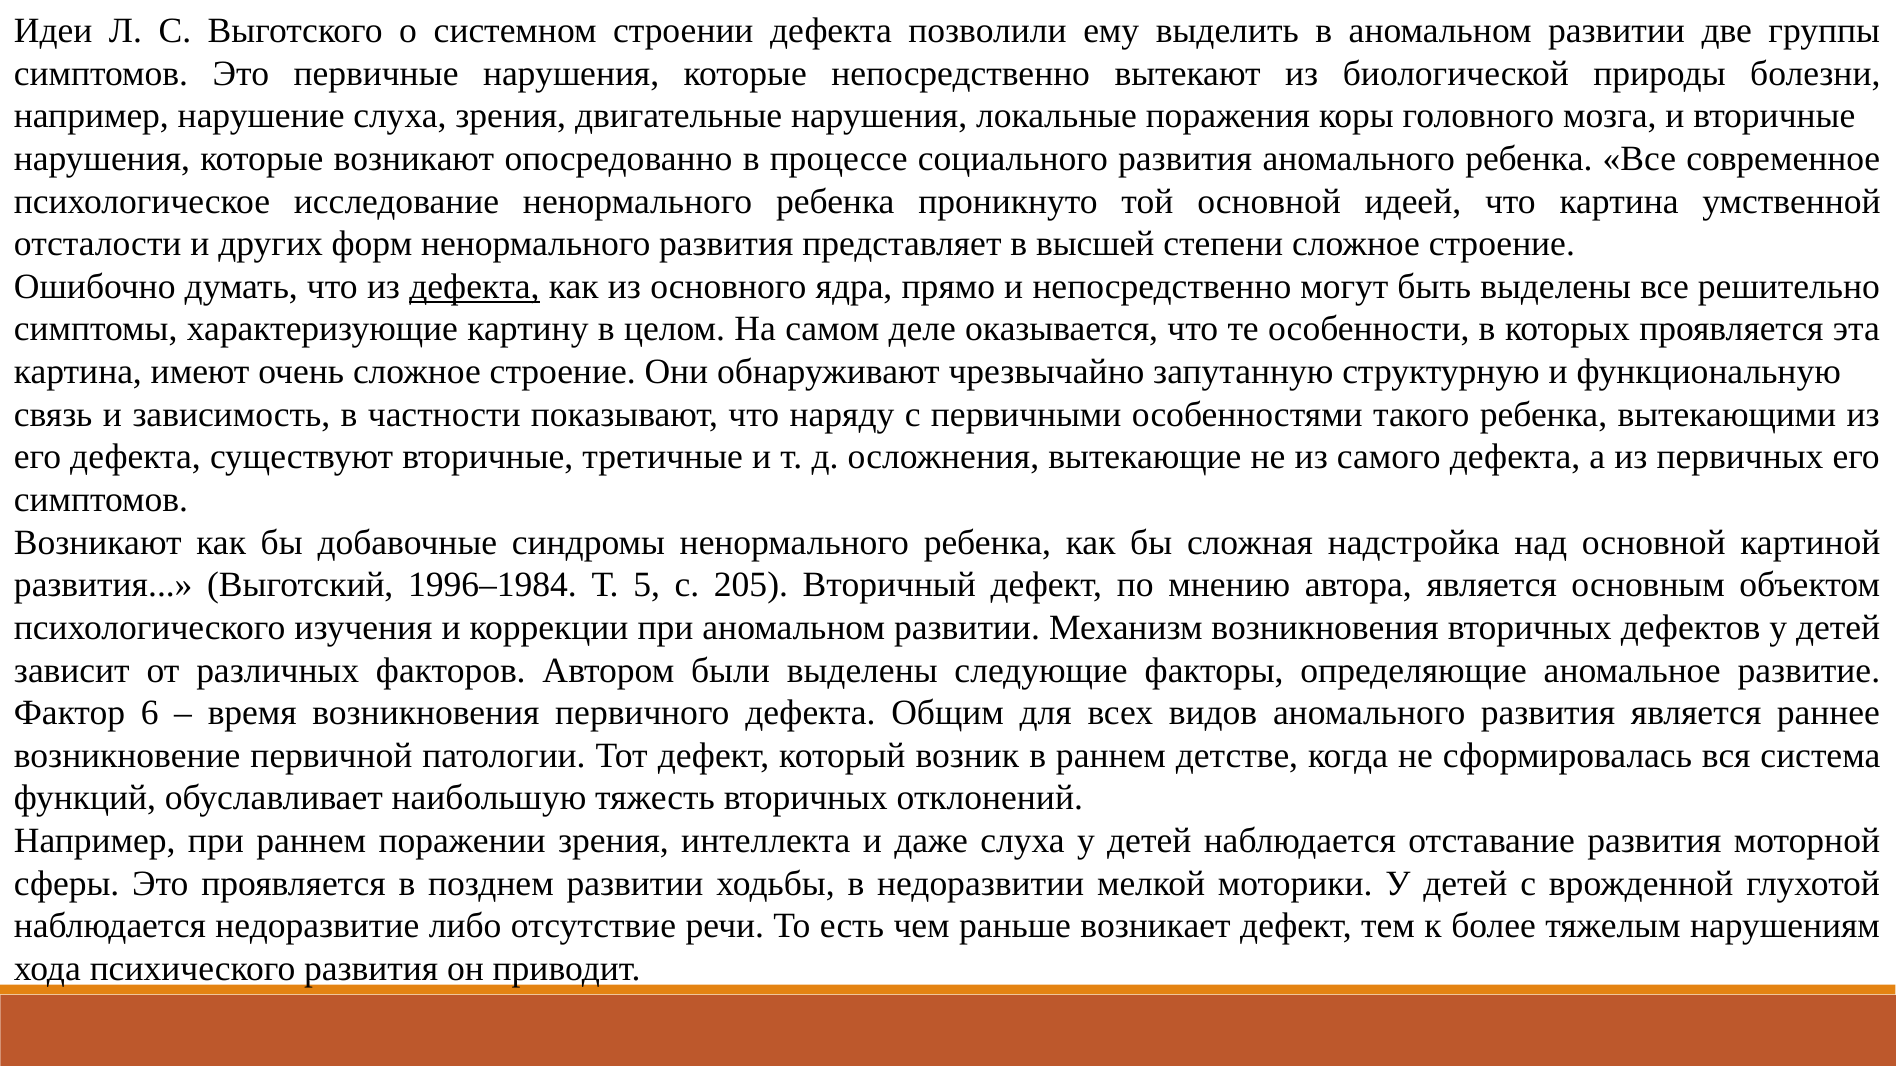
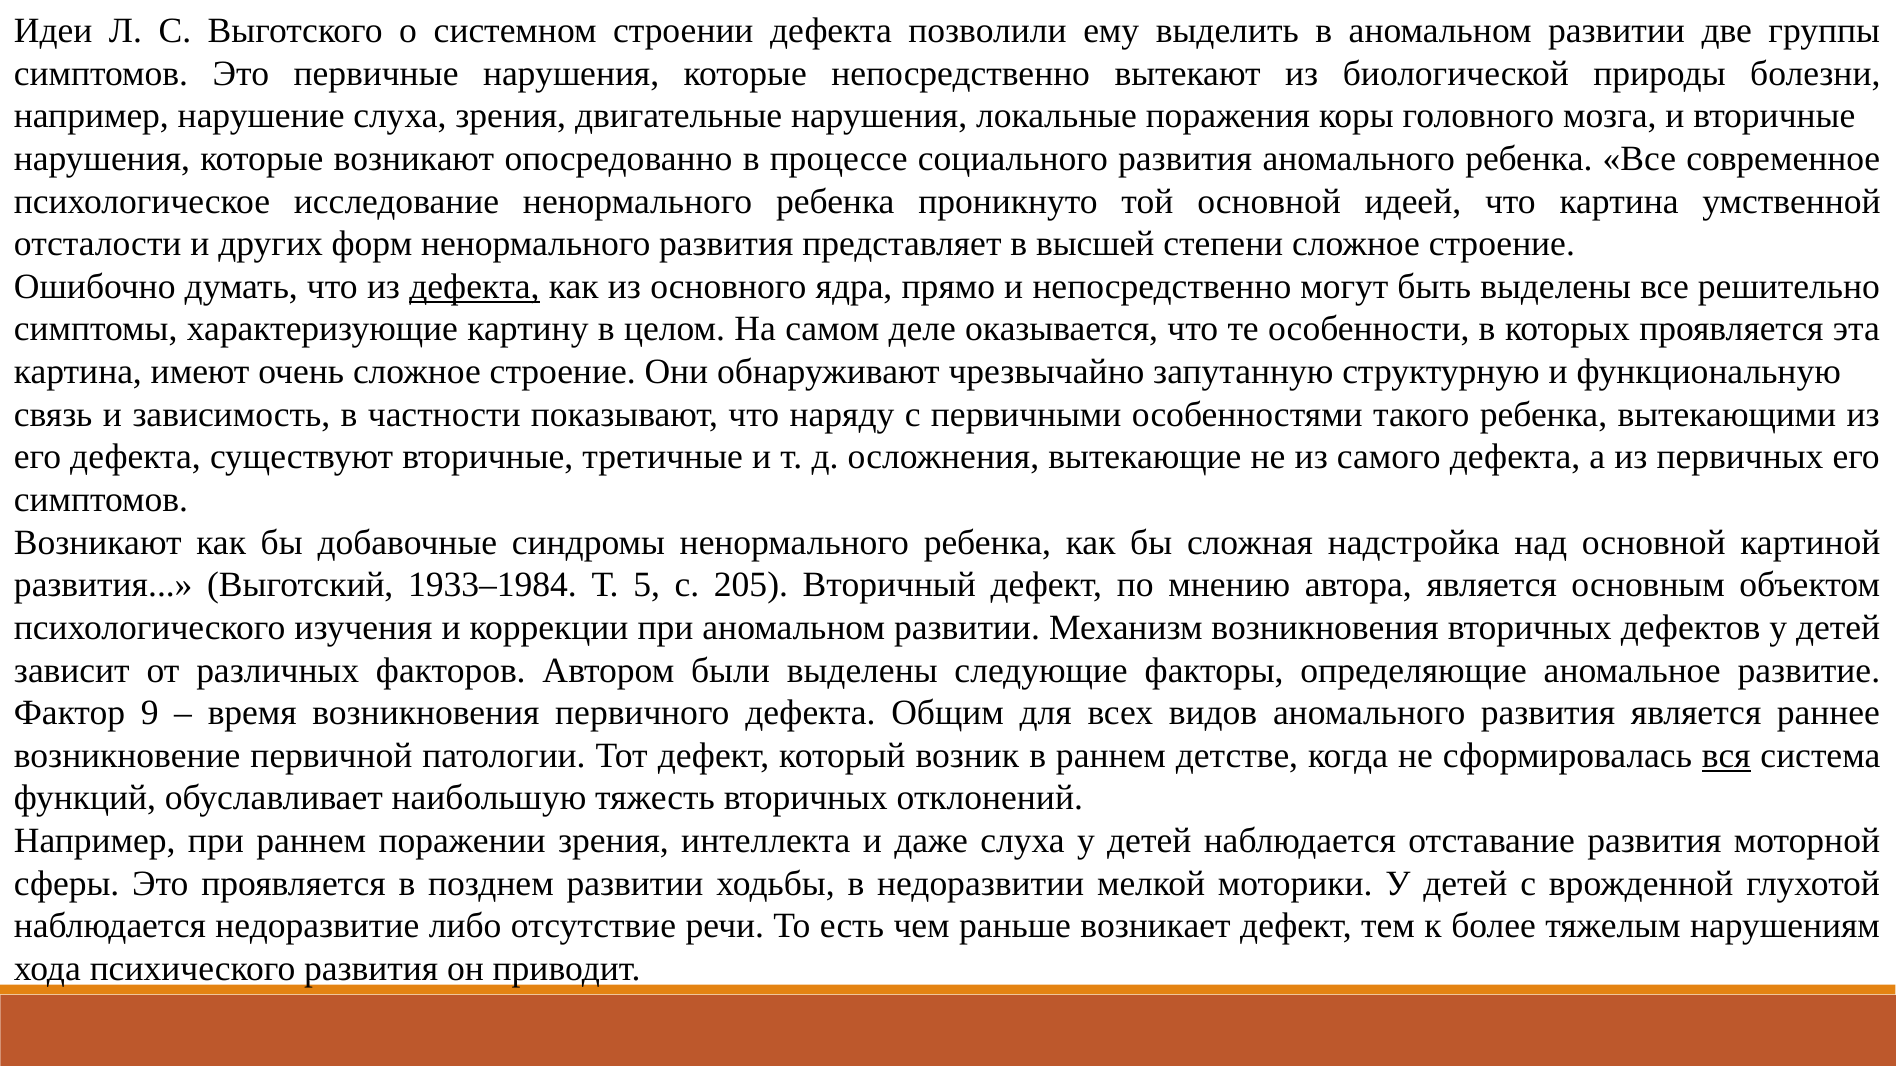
1996–1984: 1996–1984 -> 1933–1984 (492, 585)
6: 6 -> 9 (150, 713)
вся underline: none -> present (1726, 756)
